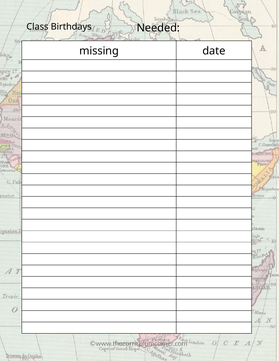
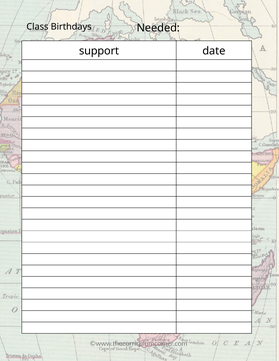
missing: missing -> support (99, 51)
